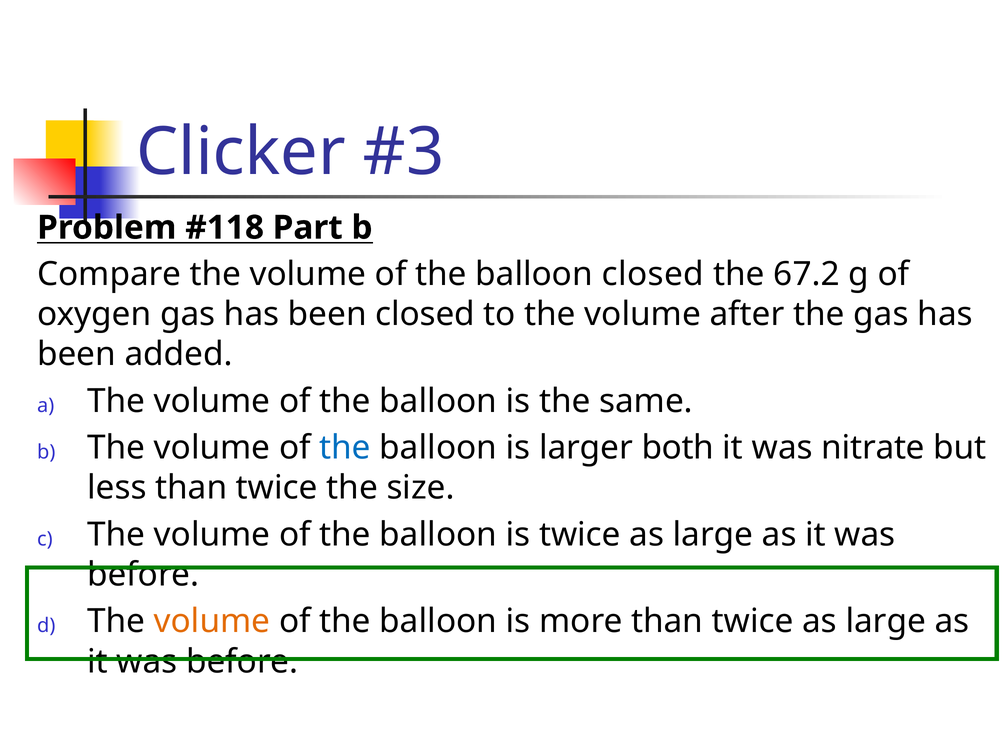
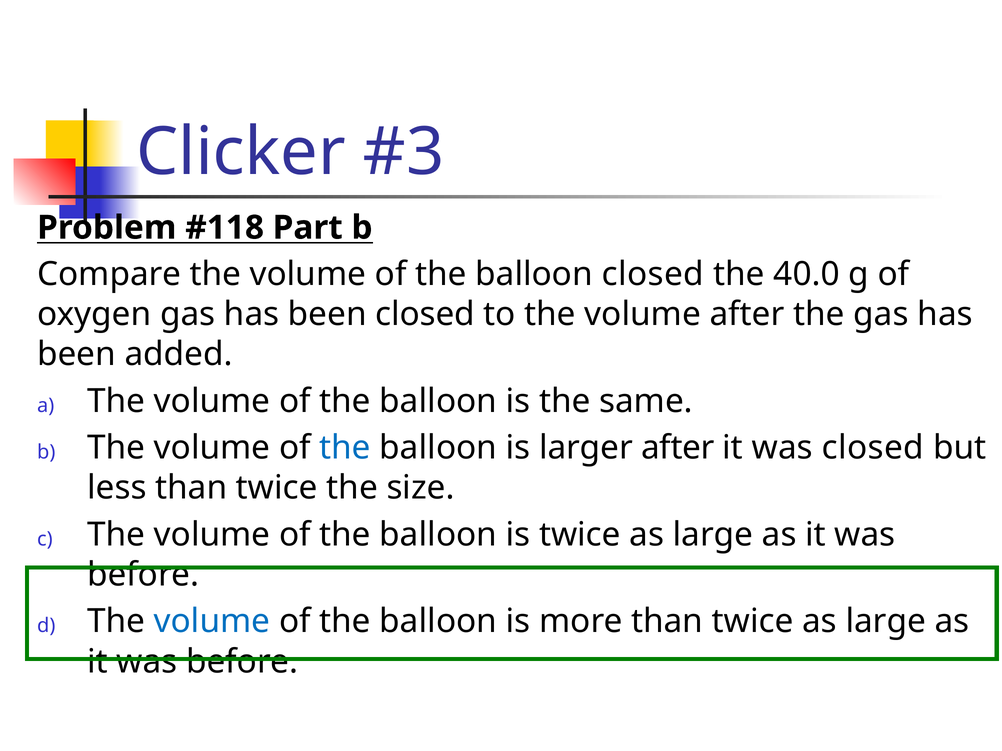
67.2: 67.2 -> 40.0 (807, 275)
larger both: both -> after (678, 448)
was nitrate: nitrate -> closed (873, 448)
volume colour: orange -> blue (212, 622)
